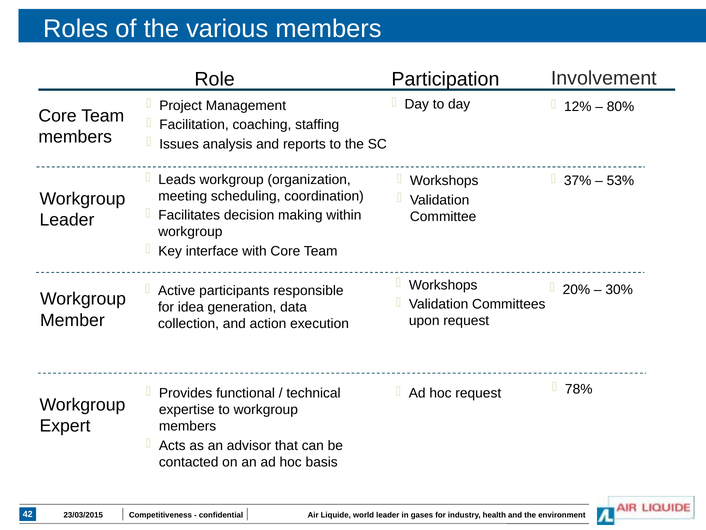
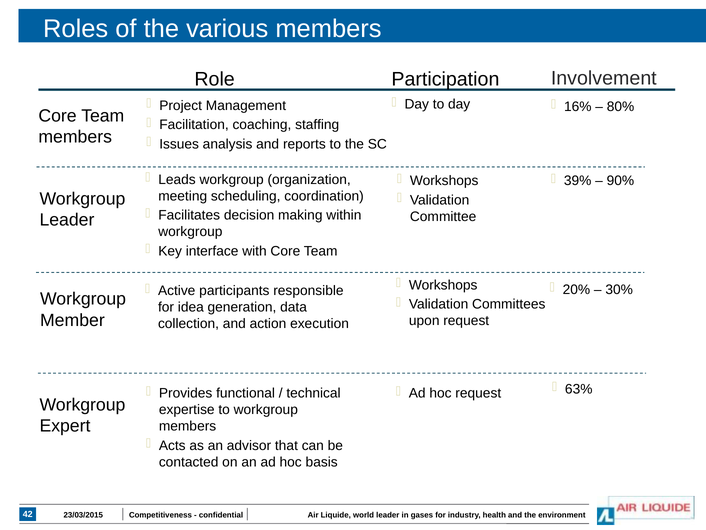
12%: 12% -> 16% (578, 107)
37%: 37% -> 39% (578, 181)
53%: 53% -> 90% (620, 181)
78%: 78% -> 63% (579, 389)
